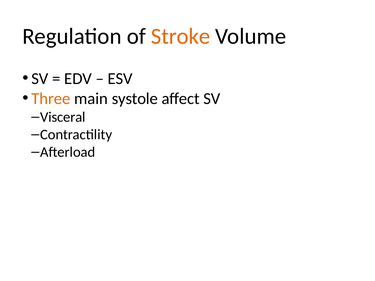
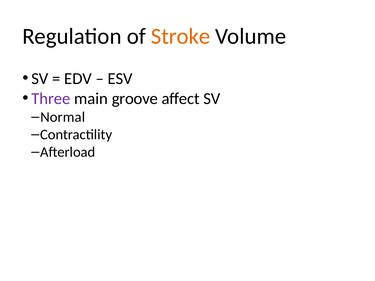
Three colour: orange -> purple (51, 99)
systole: systole -> groove (135, 99)
Visceral: Visceral -> Normal (63, 117)
